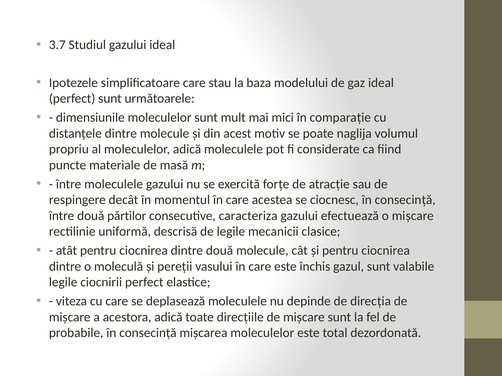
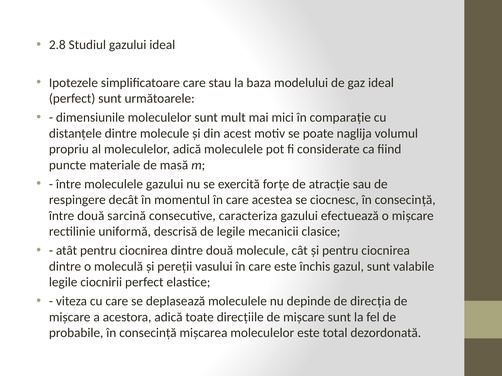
3.7: 3.7 -> 2.8 (57, 45)
părtilor: părtilor -> sarcină (127, 216)
